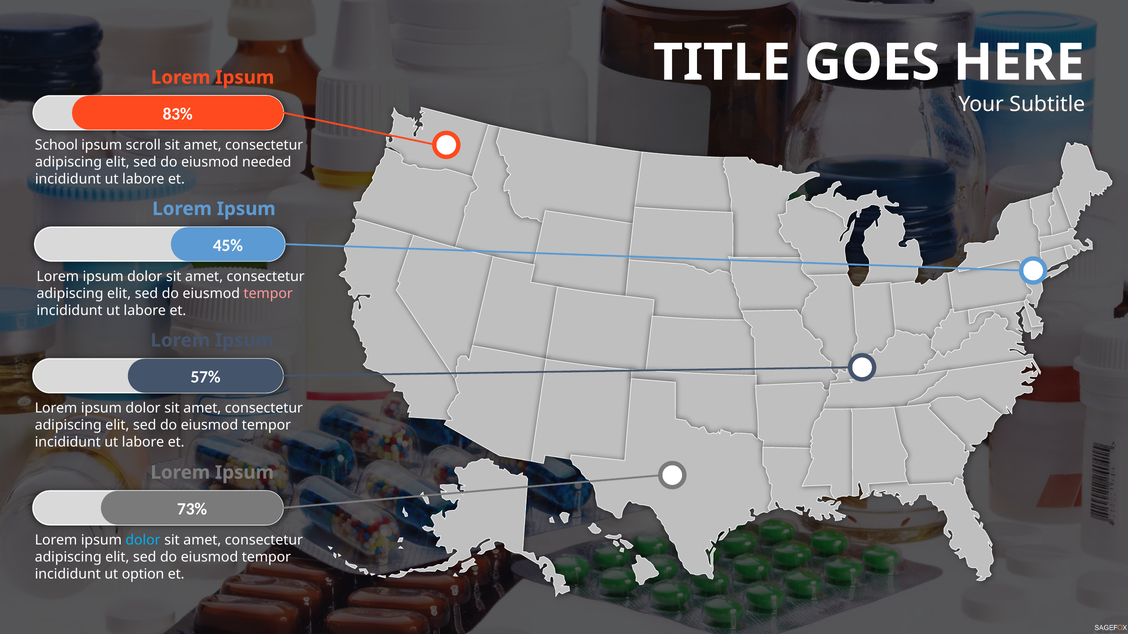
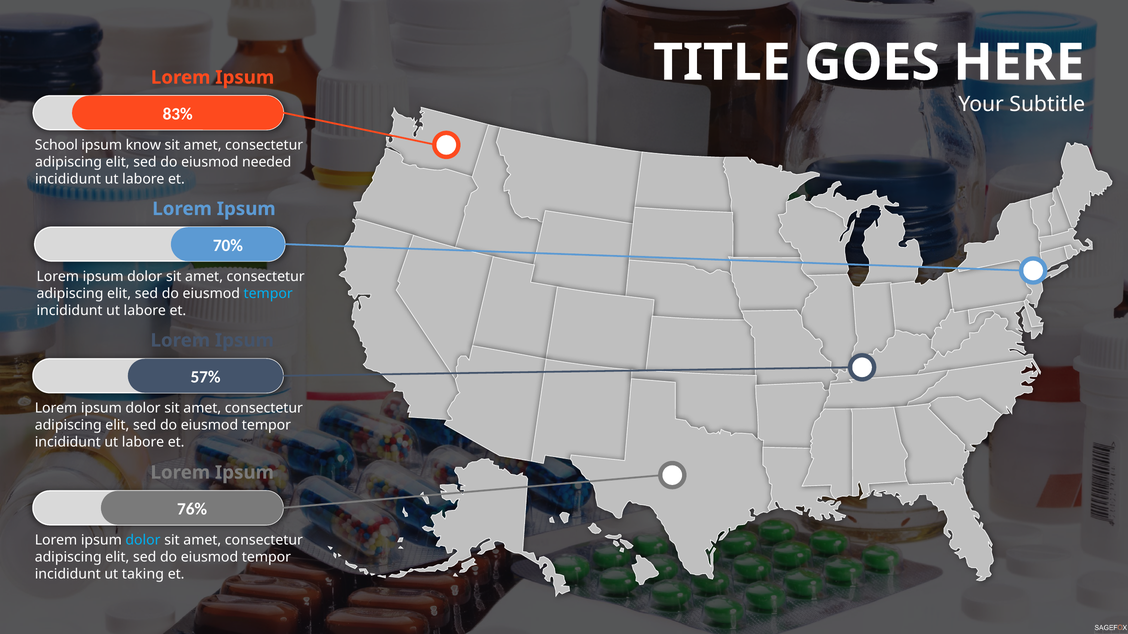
scroll: scroll -> know (143, 145)
45%: 45% -> 70% (228, 245)
tempor colour: pink -> light blue (268, 294)
73%: 73% -> 76% (192, 509)
option: option -> taking (143, 575)
